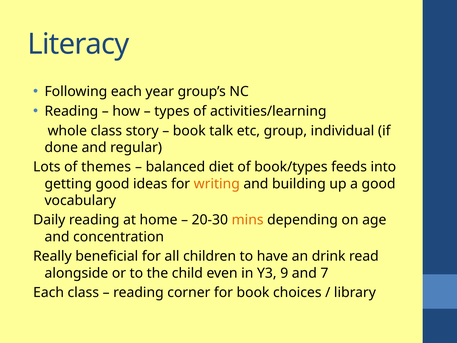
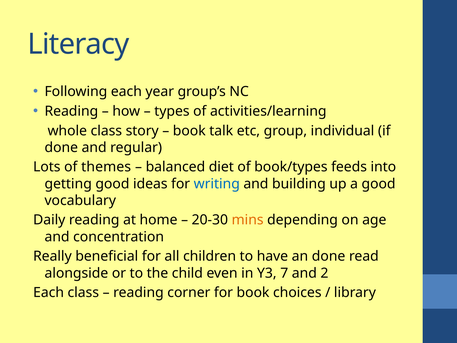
writing colour: orange -> blue (217, 184)
an drink: drink -> done (329, 256)
9: 9 -> 7 (284, 273)
7: 7 -> 2 (324, 273)
